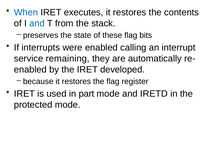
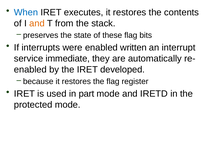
and colour: blue -> orange (37, 23)
calling: calling -> written (133, 48)
remaining: remaining -> immediate (68, 59)
